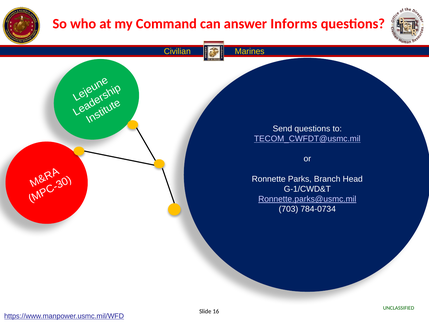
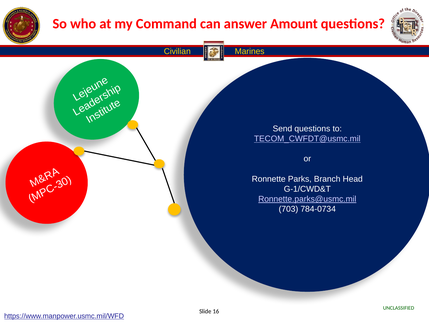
Informs: Informs -> Amount (294, 24)
